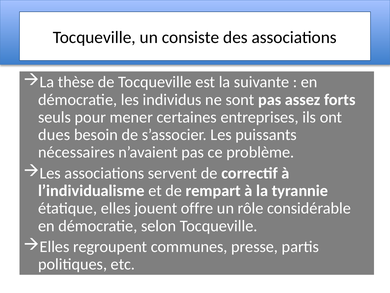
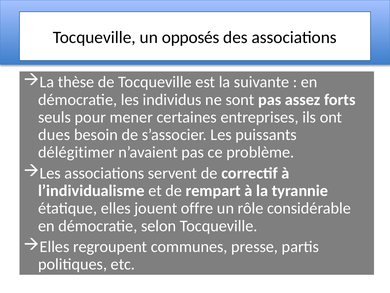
consiste: consiste -> opposés (191, 37)
nécessaires: nécessaires -> délégitimer (76, 152)
